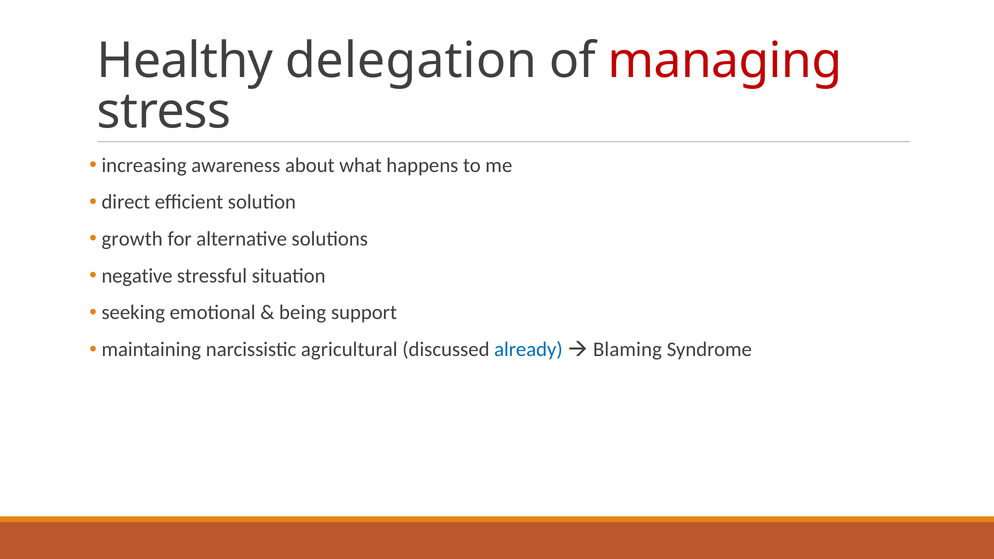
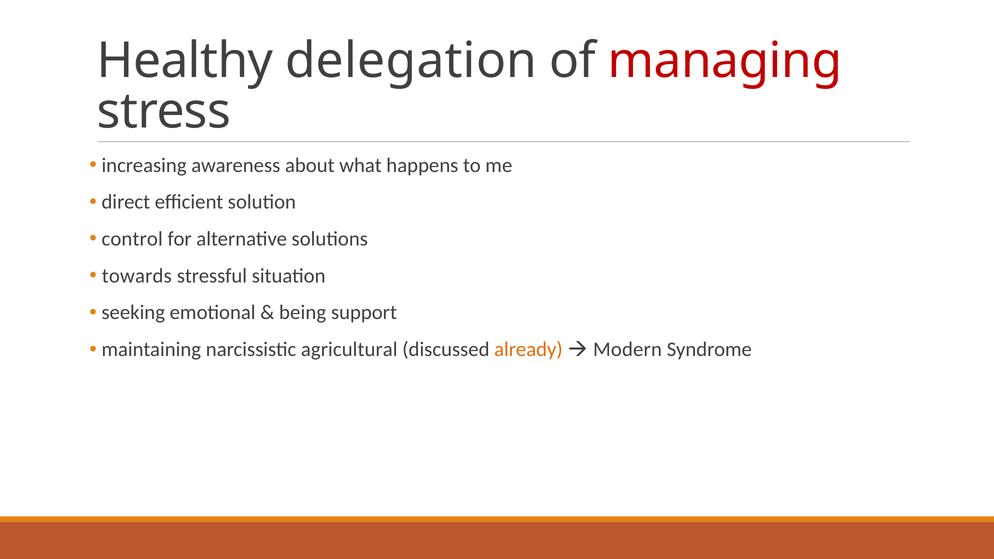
growth: growth -> control (132, 239)
negative: negative -> towards (137, 276)
already colour: blue -> orange (528, 350)
Blaming: Blaming -> Modern (627, 350)
